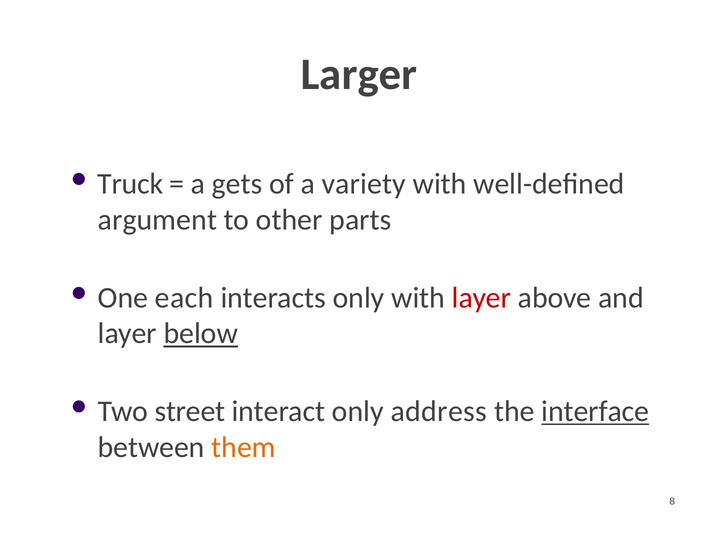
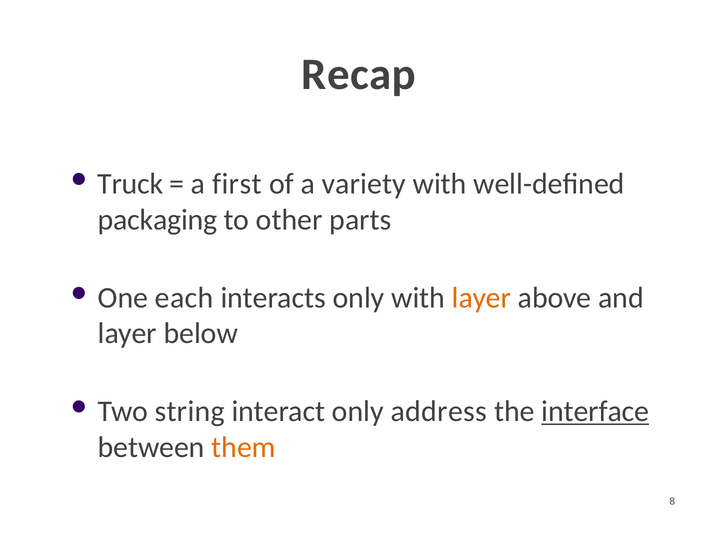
Larger: Larger -> Recap (359, 74)
gets: gets -> first (237, 184)
argument: argument -> packaging (158, 220)
layer colour: red -> orange (481, 297)
below underline: present -> none (201, 333)
street: street -> string (190, 411)
